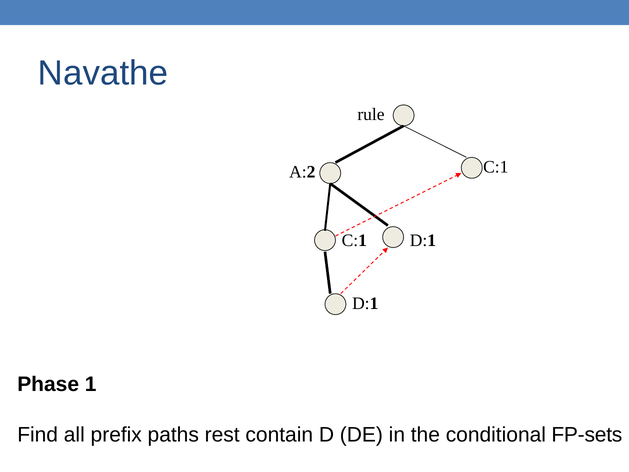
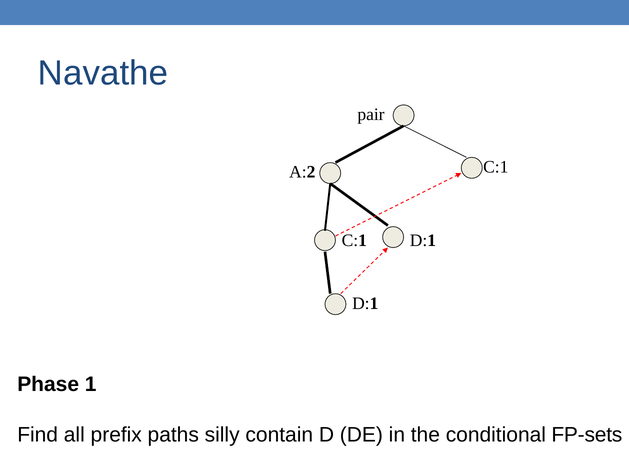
rule: rule -> pair (371, 114)
rest: rest -> silly (222, 434)
